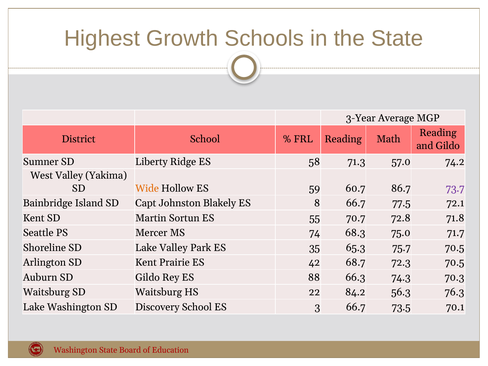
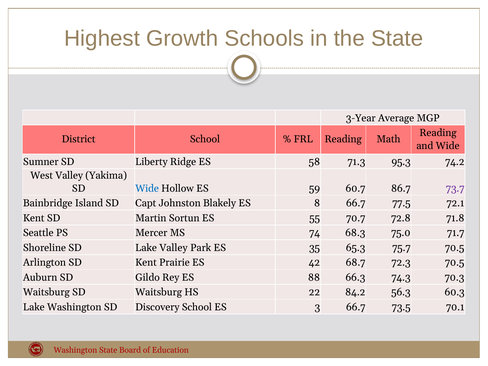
and Gildo: Gildo -> Wide (448, 146)
57.0: 57.0 -> 95.3 (401, 162)
Wide colour: orange -> blue (147, 188)
76.3: 76.3 -> 60.3 (455, 292)
